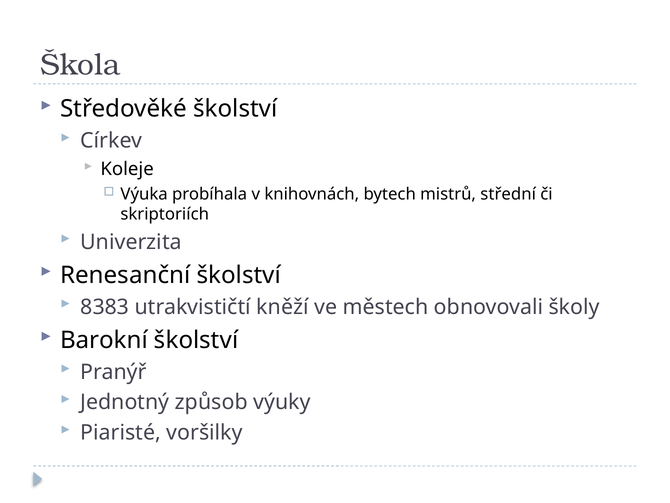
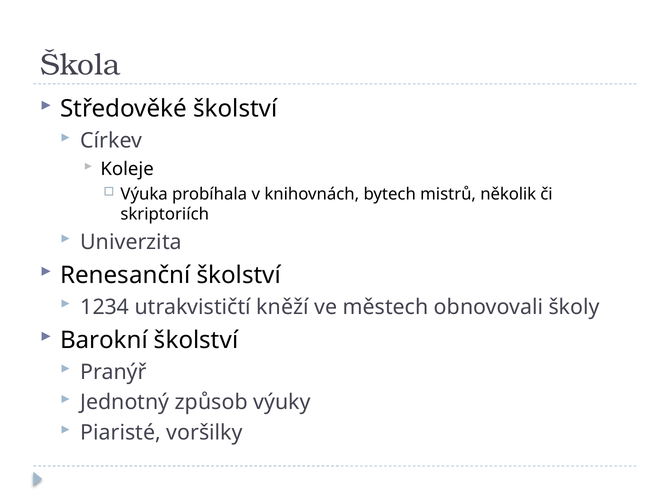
střední: střední -> několik (508, 194)
8383: 8383 -> 1234 (105, 307)
